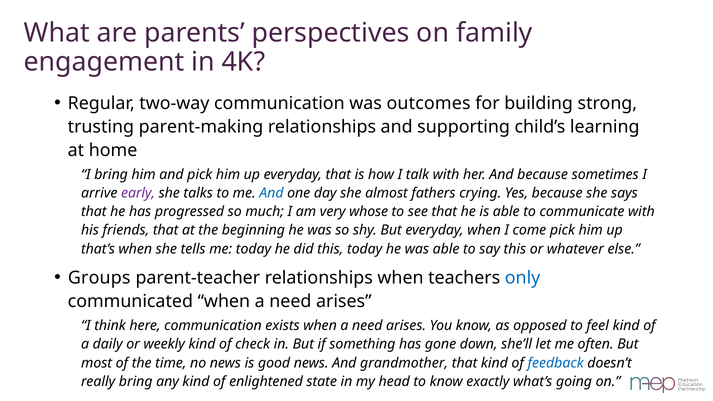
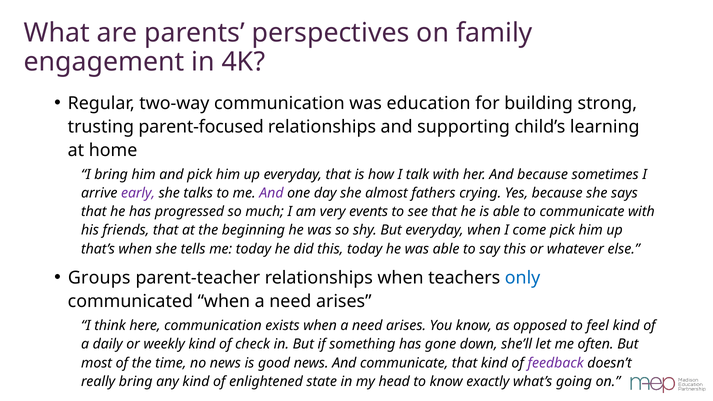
outcomes: outcomes -> education (429, 103)
parent-making: parent-making -> parent-focused (201, 127)
And colour: blue -> purple (271, 193)
whose: whose -> events (369, 212)
And grandmother: grandmother -> communicate (404, 363)
feedback colour: blue -> purple (556, 363)
